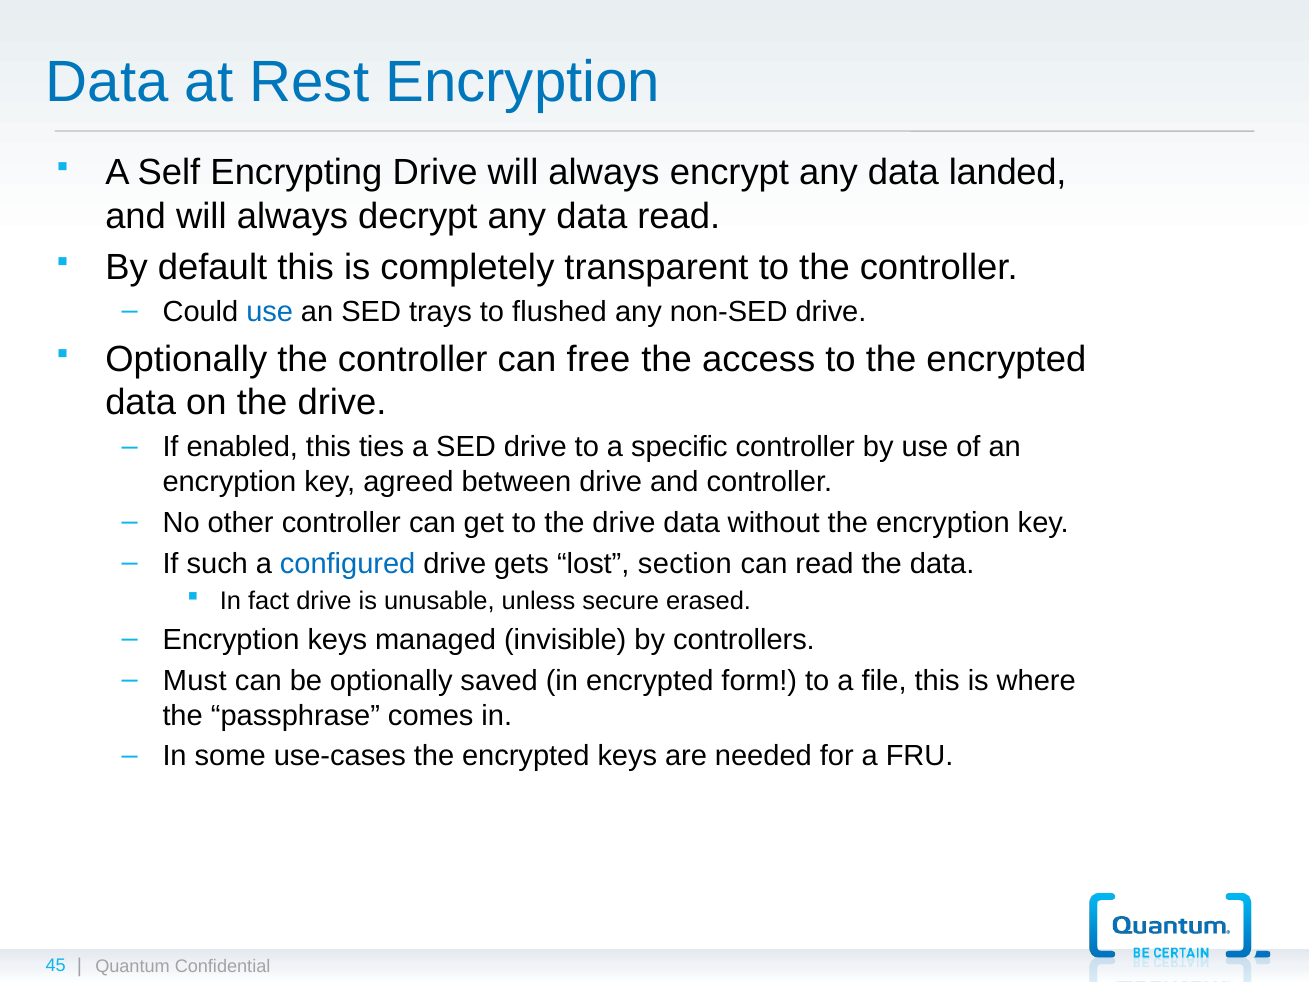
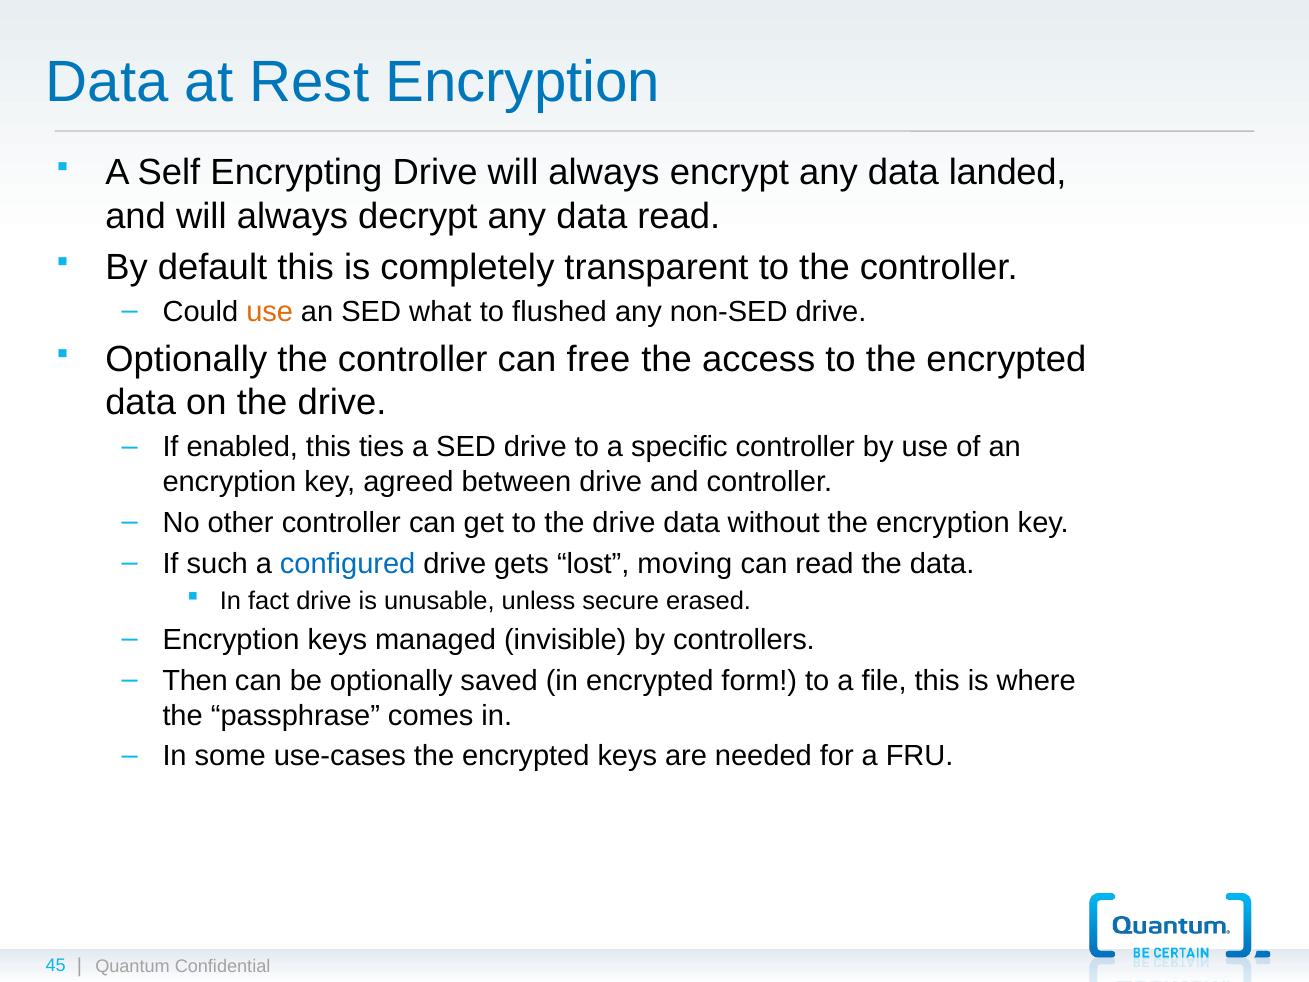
use colour: blue -> orange (270, 312)
trays: trays -> what (440, 312)
section: section -> moving (685, 563)
Must: Must -> Then (195, 681)
